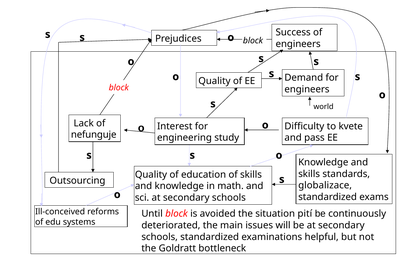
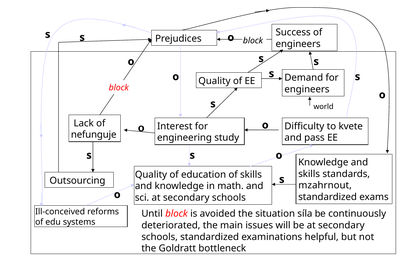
globalizace: globalizace -> mzahrnout (325, 186)
pití: pití -> síla (305, 214)
